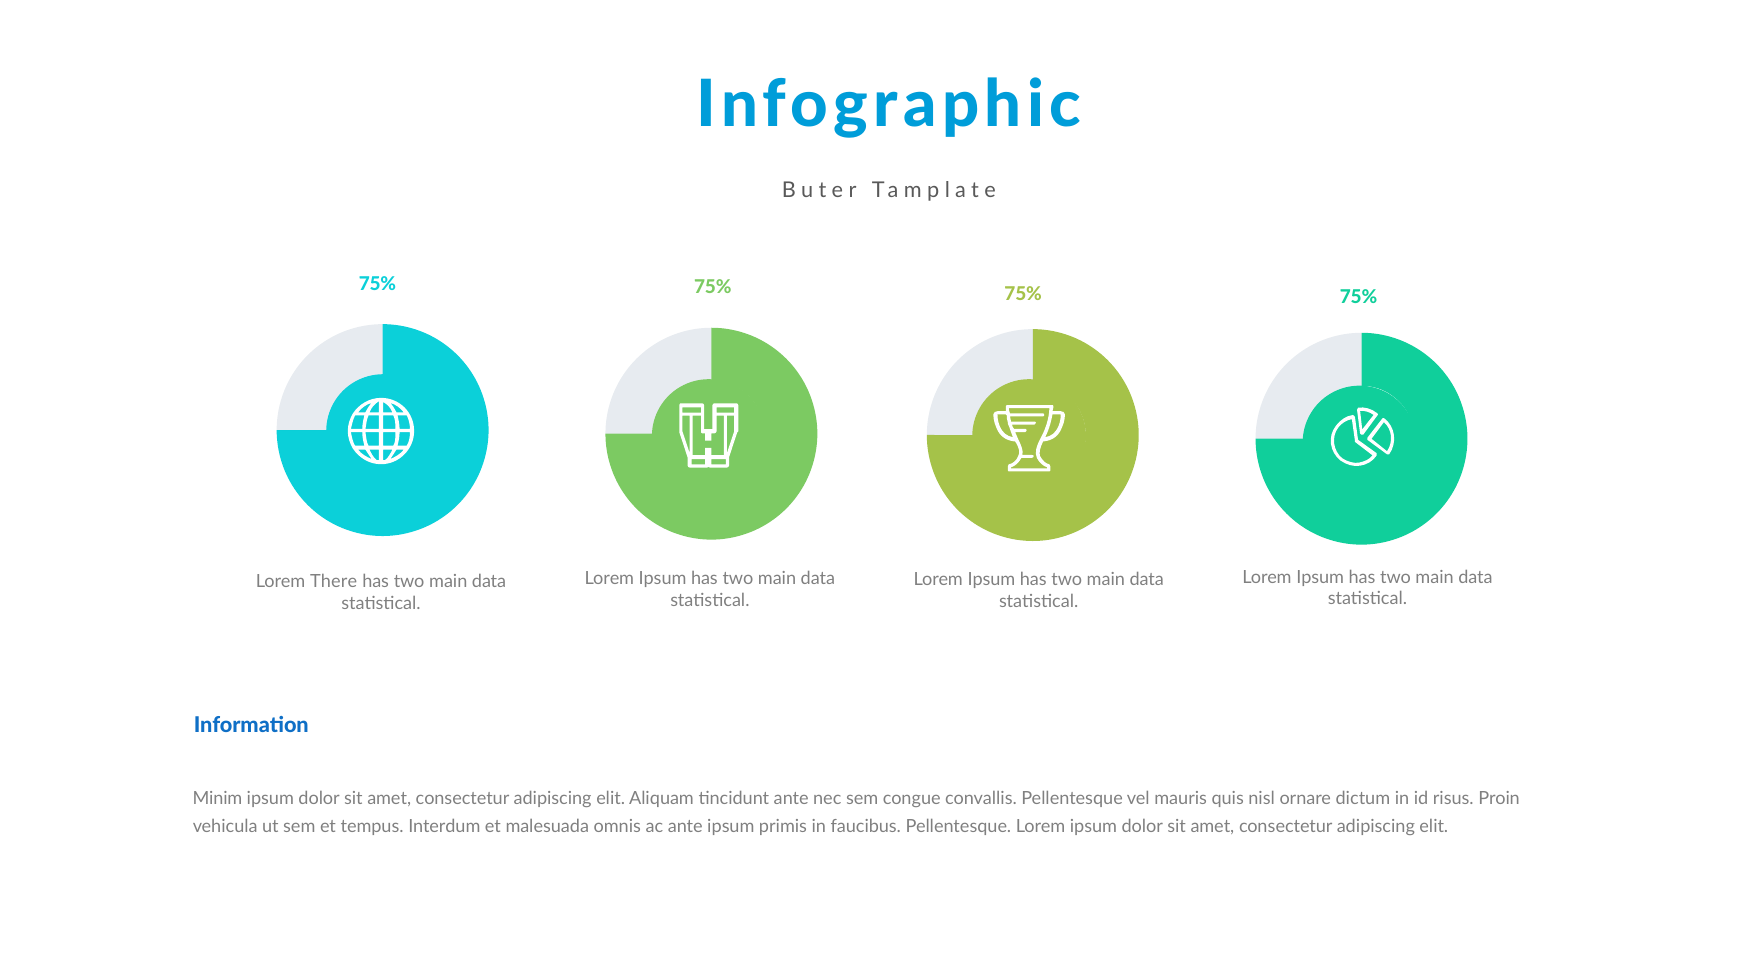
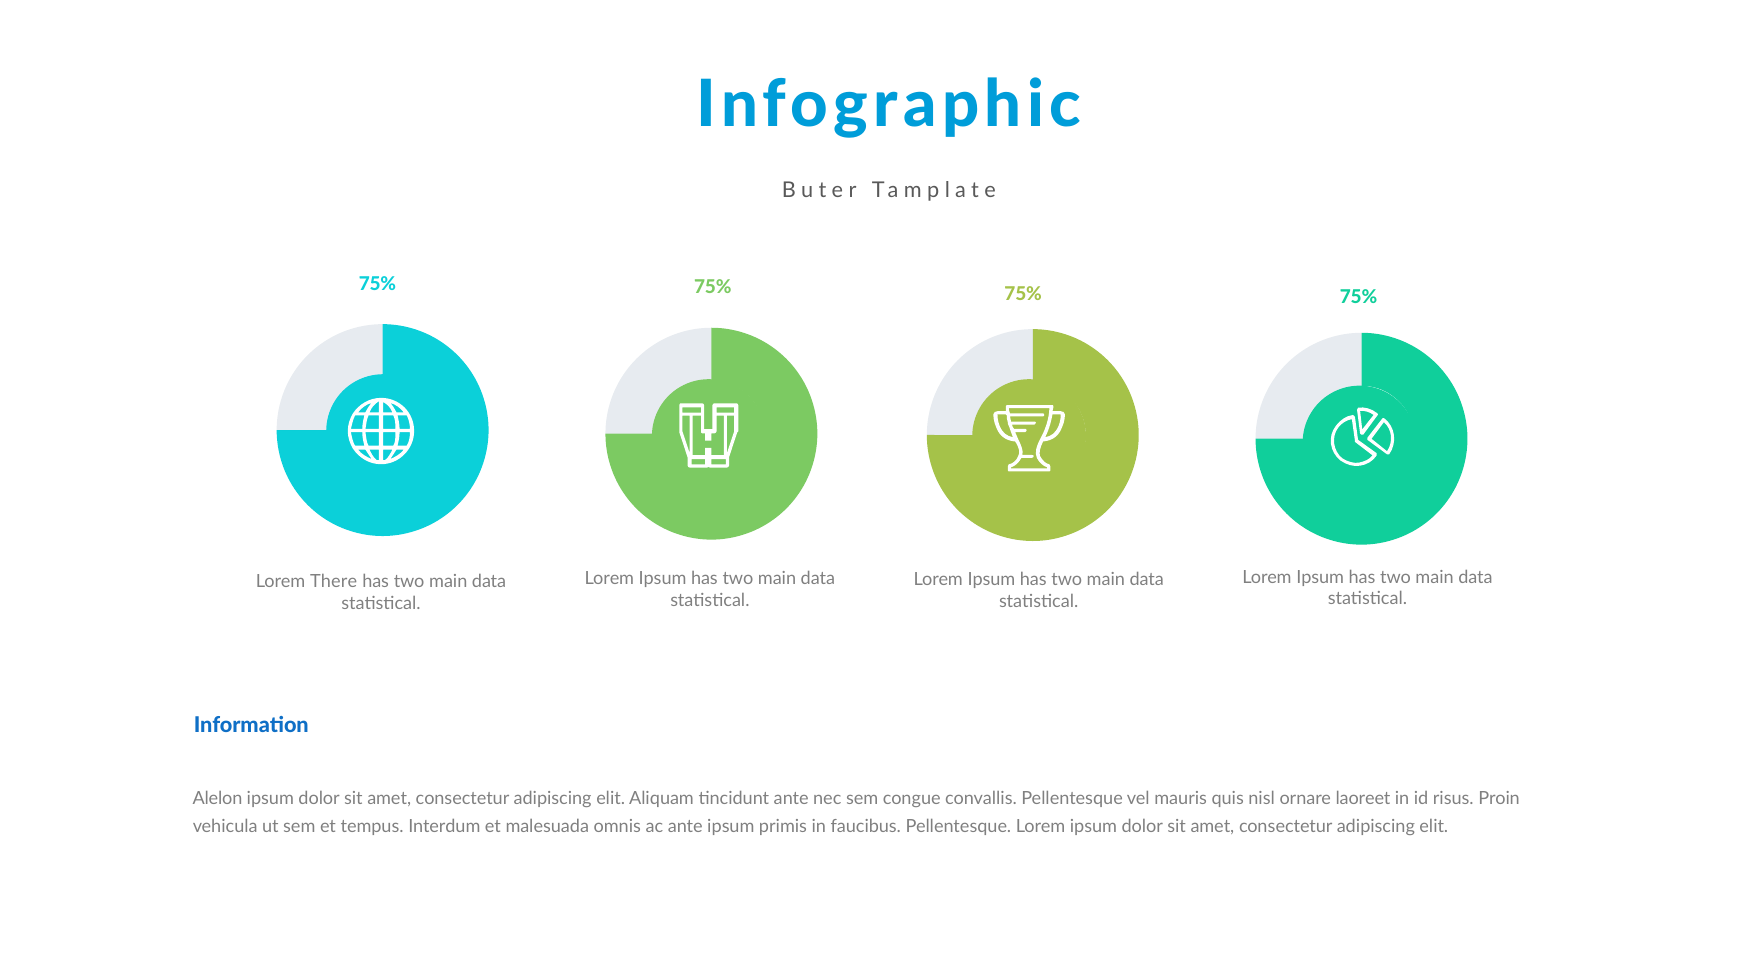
Minim: Minim -> Alelon (217, 798)
dictum: dictum -> laoreet (1363, 798)
